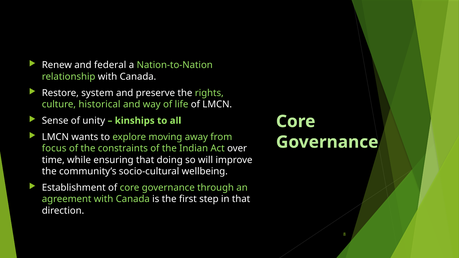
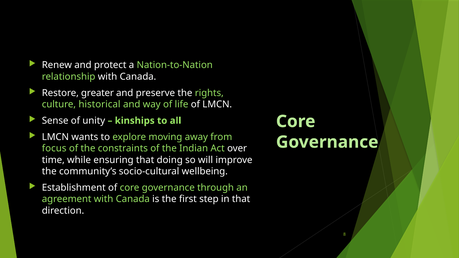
federal: federal -> protect (110, 65)
system: system -> greater (97, 93)
